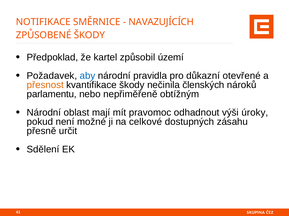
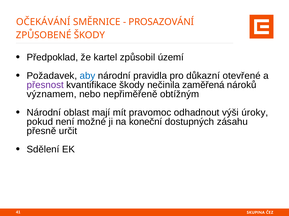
NOTIFIKACE: NOTIFIKACE -> OČEKÁVÁNÍ (43, 22)
NAVAZUJÍCÍCH: NAVAZUJÍCÍCH -> PROSAZOVÁNÍ (161, 22)
přesnost colour: orange -> purple (45, 85)
členských: členských -> zaměřená (203, 85)
parlamentu: parlamentu -> významem (52, 95)
celkové: celkové -> koneční (146, 122)
